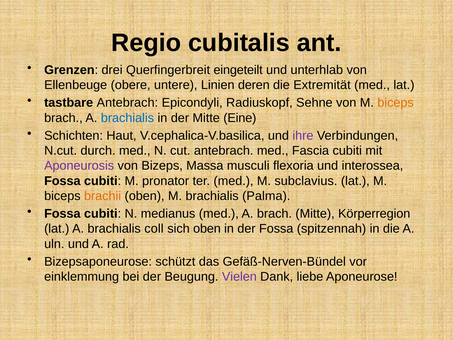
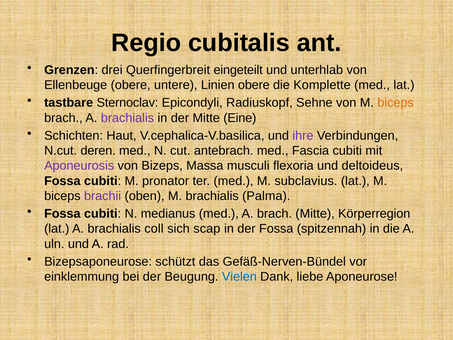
Linien deren: deren -> obere (254, 85)
Extremität: Extremität -> Komplette (322, 85)
tastbare Antebrach: Antebrach -> Sternoclav (127, 103)
brachialis colour: blue -> purple (127, 118)
durch: durch -> deren (98, 151)
interossea: interossea -> deltoideus (372, 166)
brachii colour: orange -> purple (103, 196)
sich oben: oben -> scap (207, 229)
Vielen colour: purple -> blue (239, 276)
